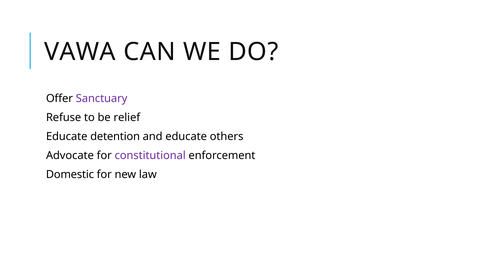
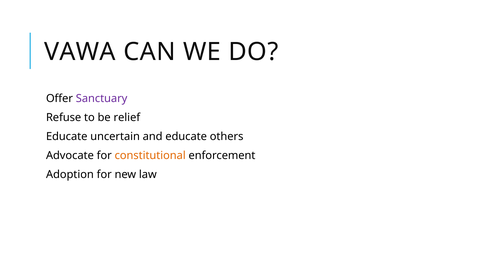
detention: detention -> uncertain (115, 136)
constitutional colour: purple -> orange (150, 155)
Domestic: Domestic -> Adoption (70, 174)
